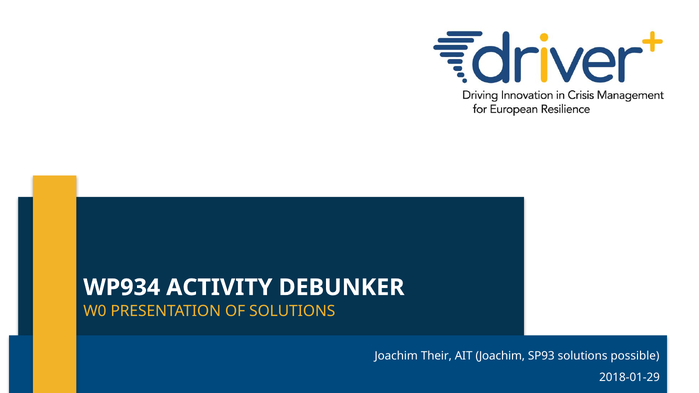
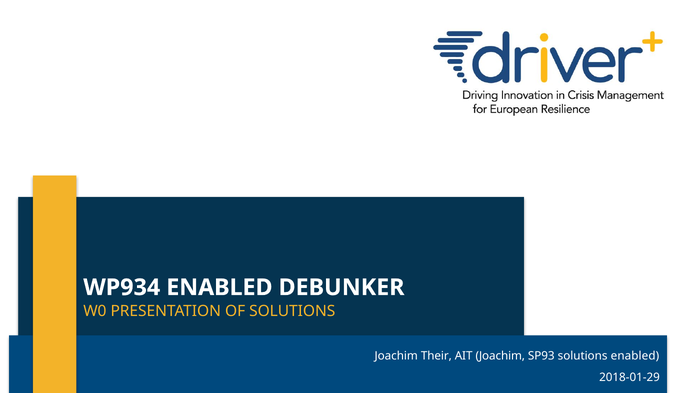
WP934 ACTIVITY: ACTIVITY -> ENABLED (219, 288)
solutions possible: possible -> enabled (635, 356)
